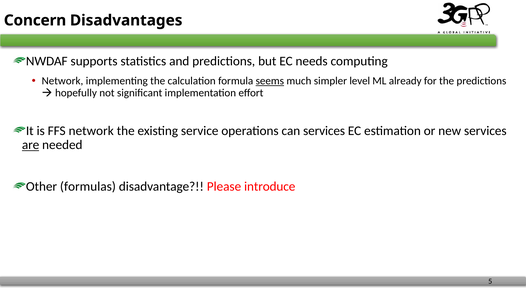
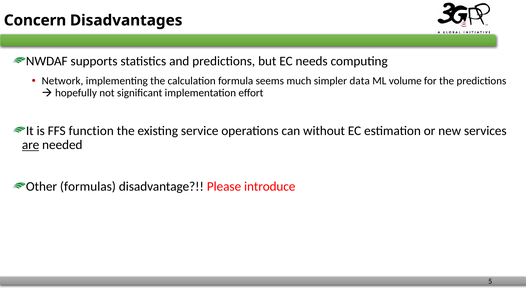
seems underline: present -> none (270, 81)
level: level -> data (360, 81)
already: already -> volume (405, 81)
FFS network: network -> function (91, 131)
can services: services -> without (324, 131)
